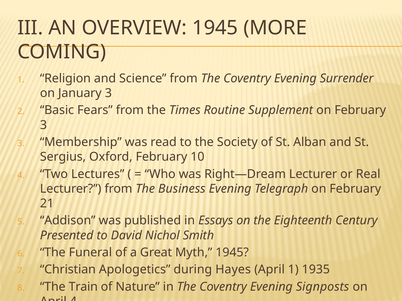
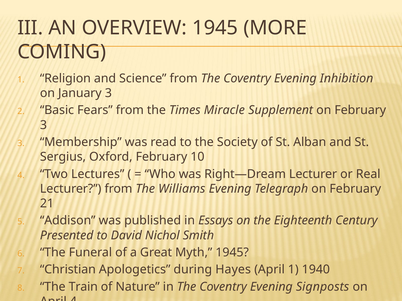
Surrender: Surrender -> Inhibition (347, 79)
Routine: Routine -> Miracle (224, 110)
Business: Business -> Williams (182, 189)
1935: 1935 -> 1940 (316, 270)
